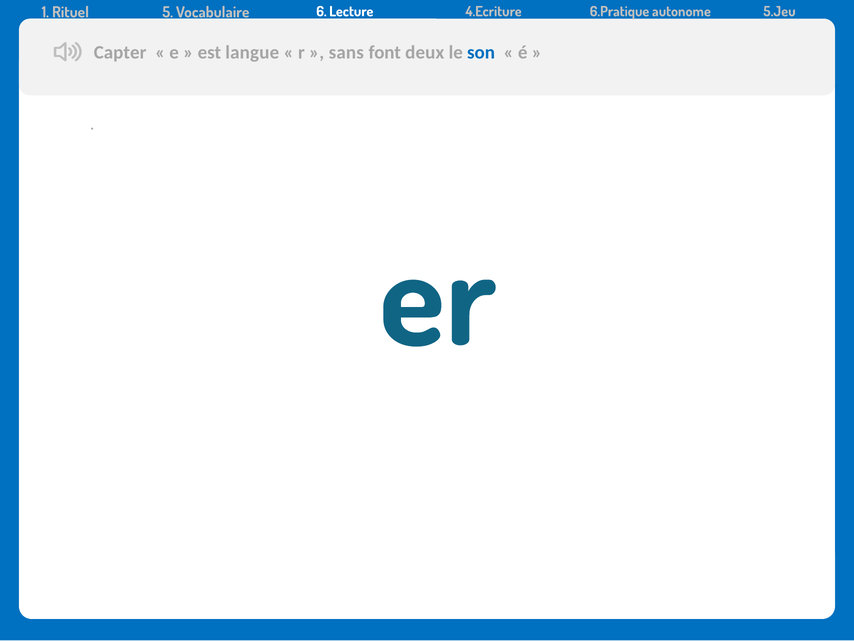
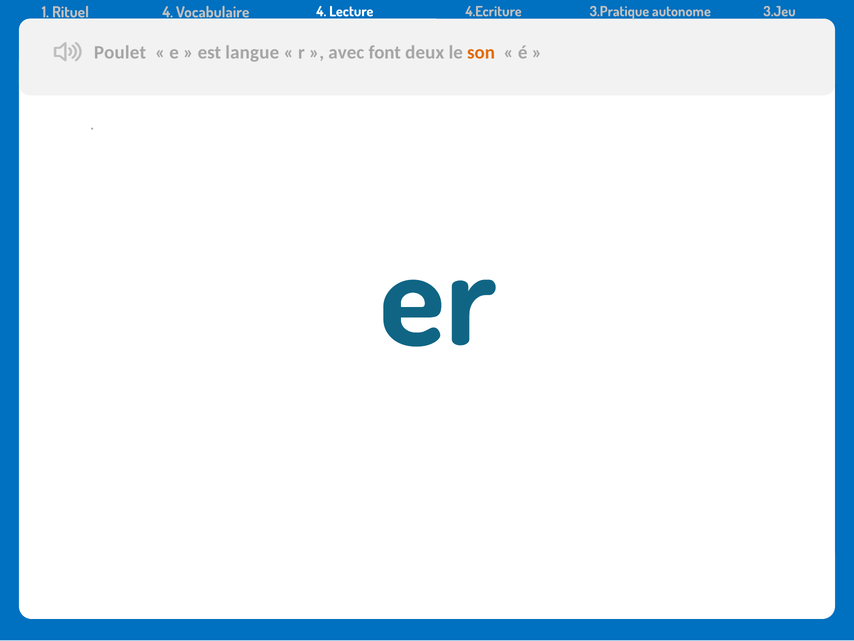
Rituel 5: 5 -> 4 (168, 12)
Vocabulaire 6: 6 -> 4 (321, 12)
6.Pratique: 6.Pratique -> 3.Pratique (619, 12)
5.Jeu: 5.Jeu -> 3.Jeu (779, 12)
Capter: Capter -> Poulet (120, 52)
sans: sans -> avec (346, 52)
son colour: blue -> orange (481, 52)
